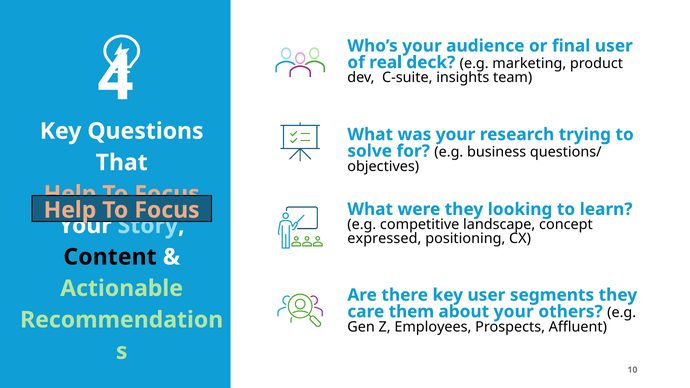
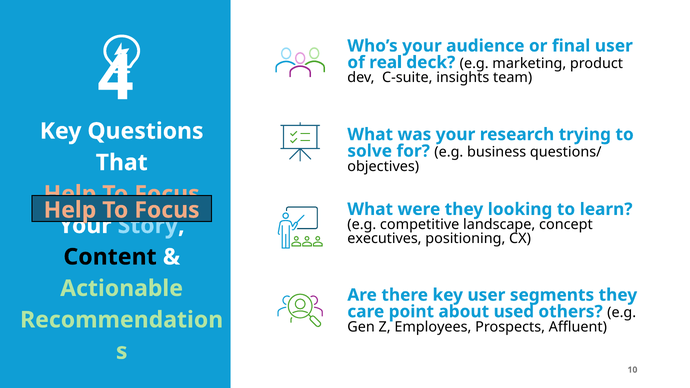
expressed: expressed -> executives (384, 238)
them: them -> point (411, 312)
about your: your -> used (514, 312)
